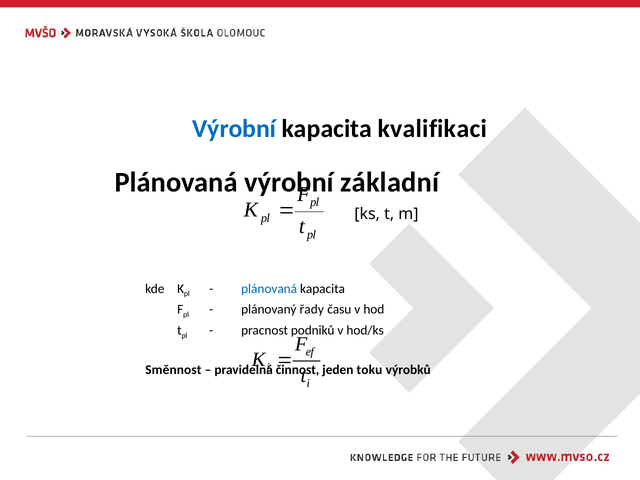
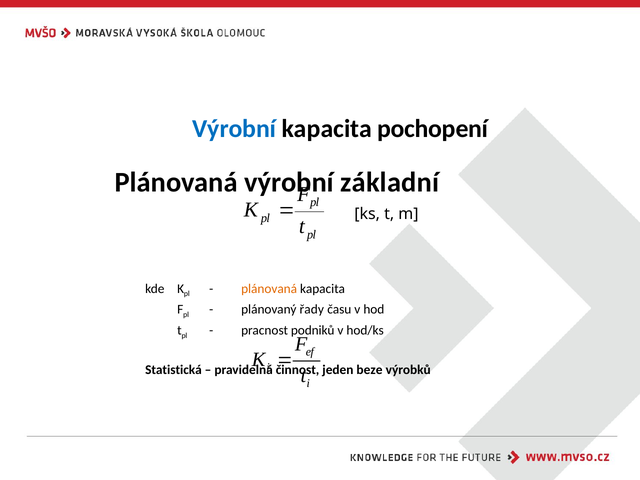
kvalifikaci: kvalifikaci -> pochopení (433, 129)
plánovaná colour: blue -> orange (269, 289)
Směnnost: Směnnost -> Statistická (173, 370)
toku: toku -> beze (369, 370)
